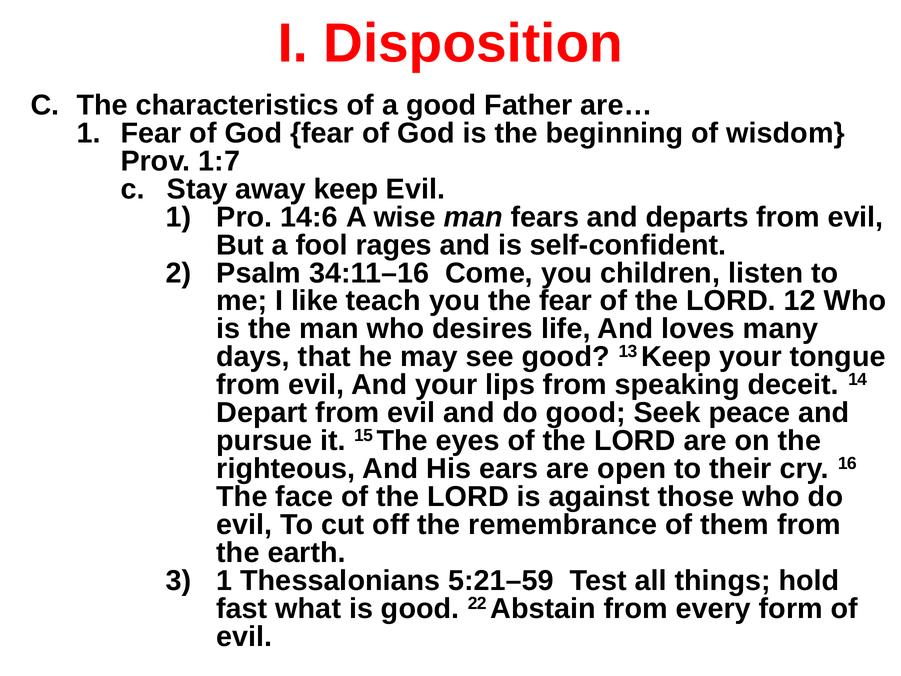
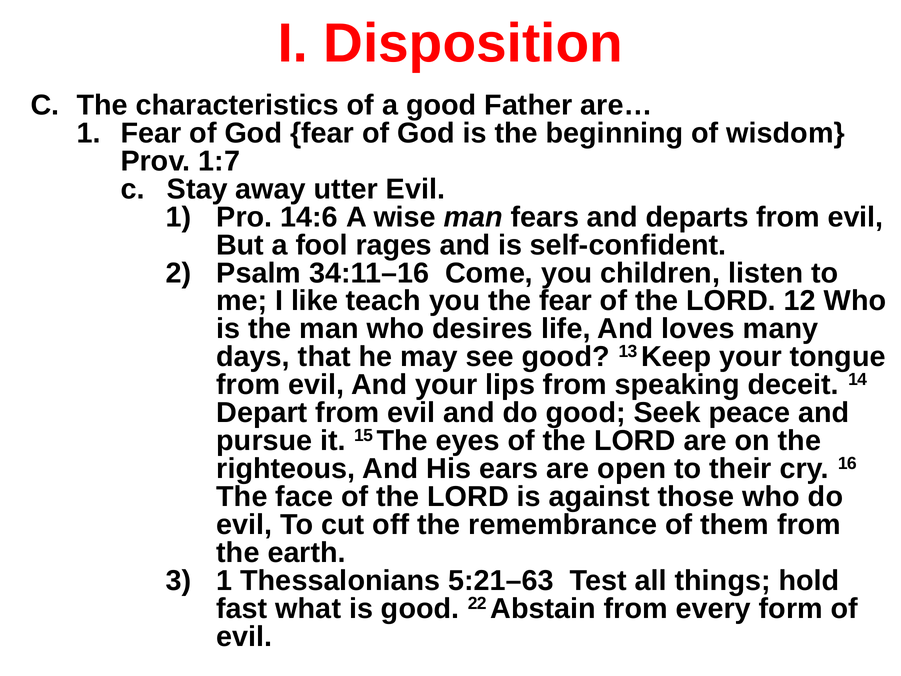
away keep: keep -> utter (346, 189)
5:21–59: 5:21–59 -> 5:21–63 (501, 580)
